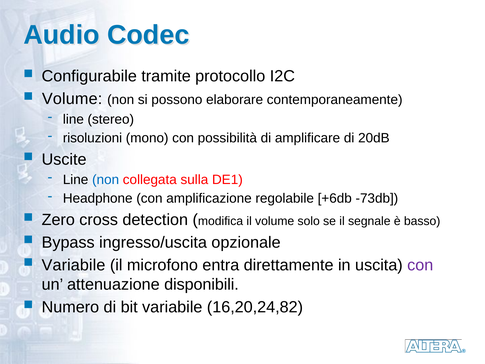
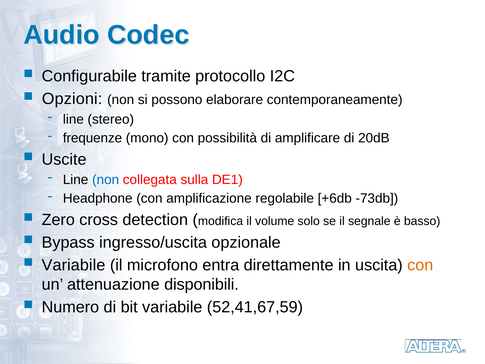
Volume: Volume -> Opzioni (72, 99)
risoluzioni: risoluzioni -> frequenze (93, 138)
con colour: purple -> orange (420, 265)
16,20,24,82: 16,20,24,82 -> 52,41,67,59 (255, 307)
